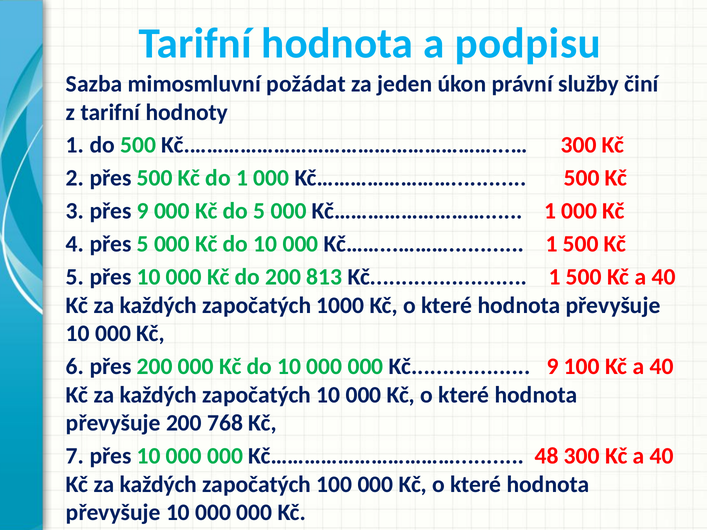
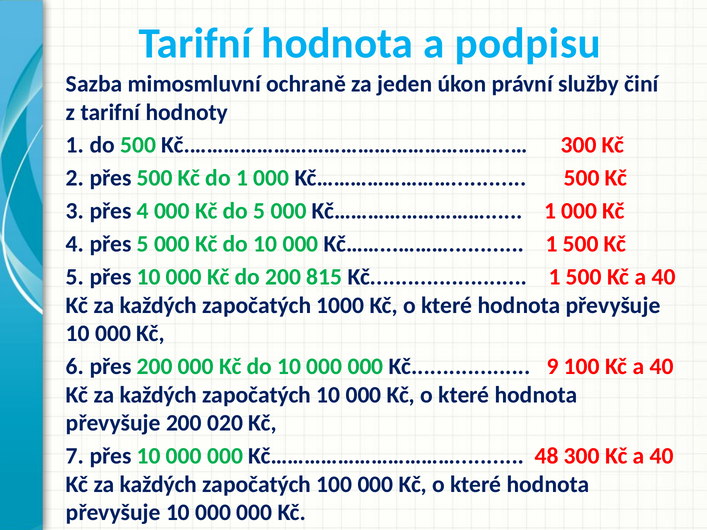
požádat: požádat -> ochraně (306, 84)
přes 9: 9 -> 4 (143, 211)
813: 813 -> 815 (324, 277)
768: 768 -> 020 (225, 423)
